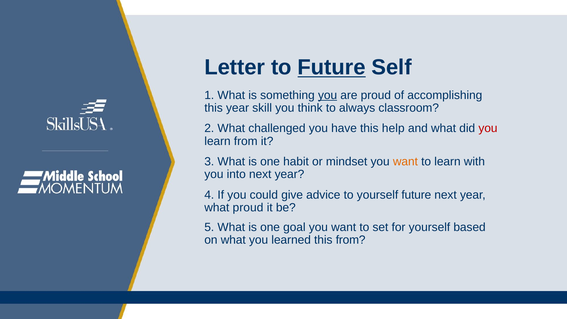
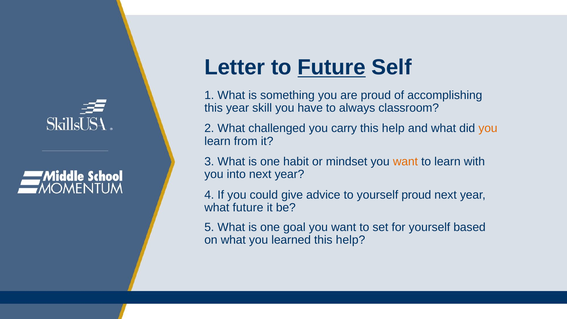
you underline: present -> none (328, 95)
think: think -> have (310, 108)
have: have -> carry (344, 128)
you colour: red -> orange (488, 128)
yourself future: future -> proud (416, 195)
what proud: proud -> future (248, 207)
learned this from: from -> help (351, 240)
